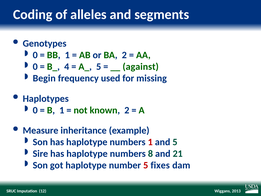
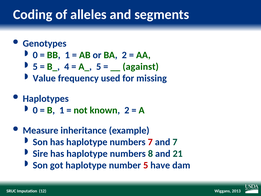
0: 0 -> 5 (35, 67)
Begin: Begin -> Value (44, 78)
numbers 1: 1 -> 7 (150, 142)
and 5: 5 -> 7 (175, 142)
fixes: fixes -> have (160, 165)
